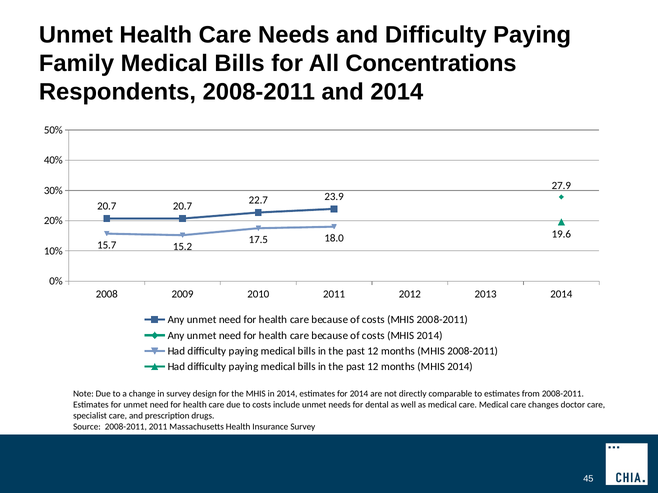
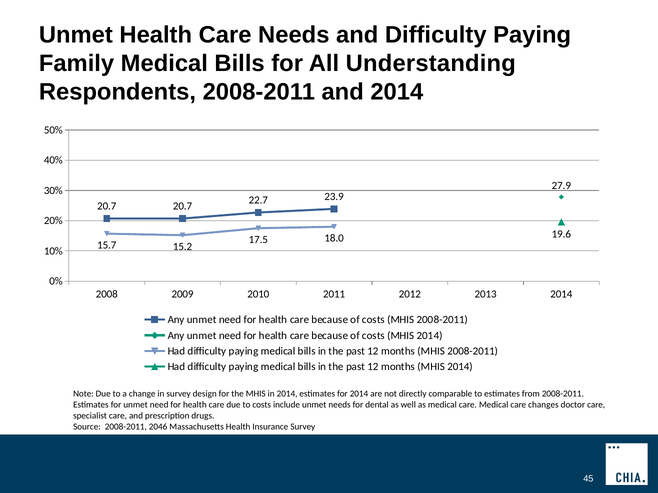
Concentrations: Concentrations -> Understanding (431, 63)
2008-2011 2011: 2011 -> 2046 (158, 427)
